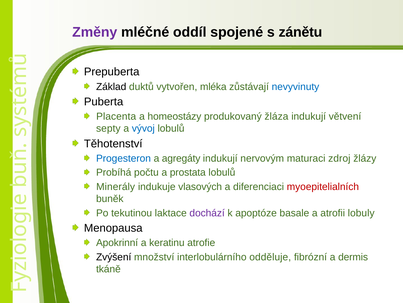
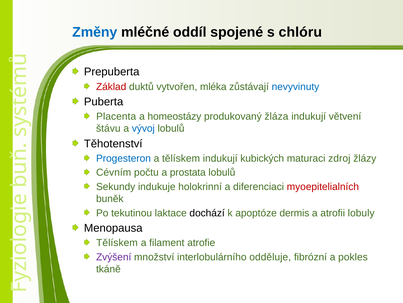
Změny colour: purple -> blue (95, 32)
zánětu: zánětu -> chlóru (300, 32)
Základ colour: black -> red (111, 86)
septy: septy -> štávu (108, 128)
a agregáty: agregáty -> tělískem (181, 158)
nervovým: nervovým -> kubických (262, 158)
Probíhá: Probíhá -> Cévním (114, 172)
Minerály: Minerály -> Sekundy (116, 186)
vlasových: vlasových -> holokrinní (200, 186)
dochází colour: purple -> black (207, 213)
basale: basale -> dermis (294, 213)
Apokrinní: Apokrinní -> Tělískem (117, 242)
keratinu: keratinu -> filament (167, 242)
Zvýšení colour: black -> purple (114, 256)
dermis: dermis -> pokles (353, 256)
